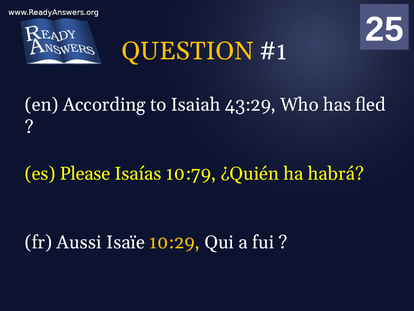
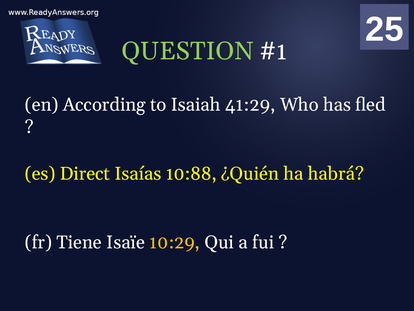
QUESTION colour: yellow -> light green (188, 51)
43:29: 43:29 -> 41:29 (250, 105)
Please: Please -> Direct (85, 173)
10:79: 10:79 -> 10:88 (191, 173)
Aussi: Aussi -> Tiene (79, 242)
